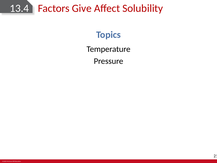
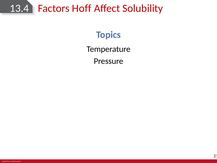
Give: Give -> Hoff (82, 8)
